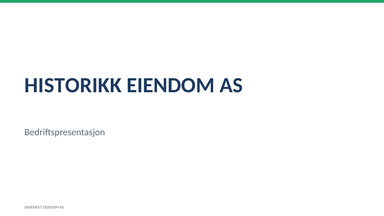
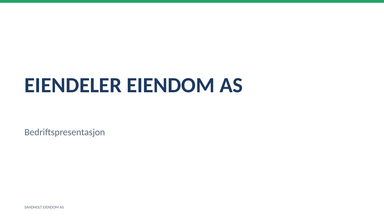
HISTORIKK: HISTORIKK -> EIENDELER (73, 85)
